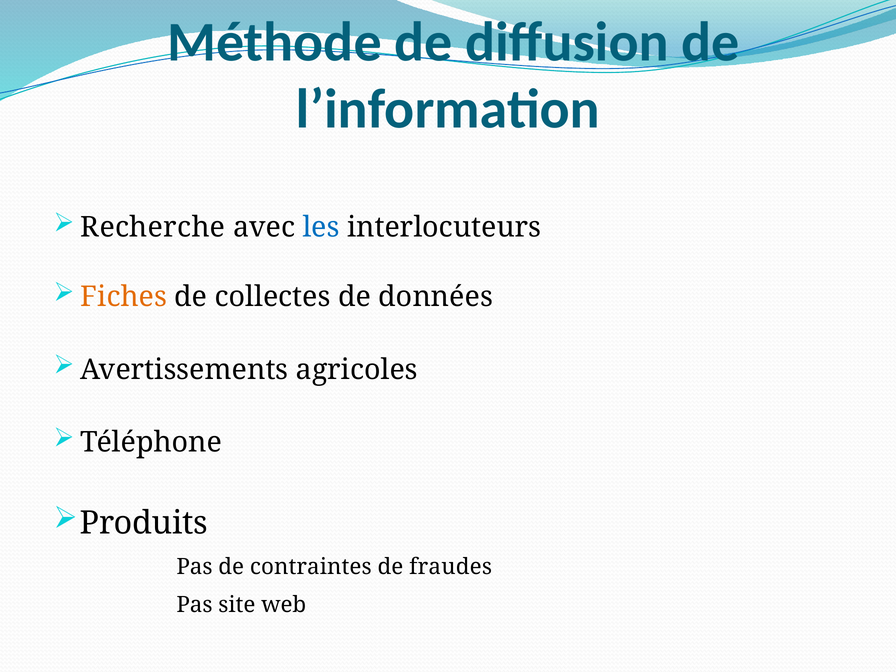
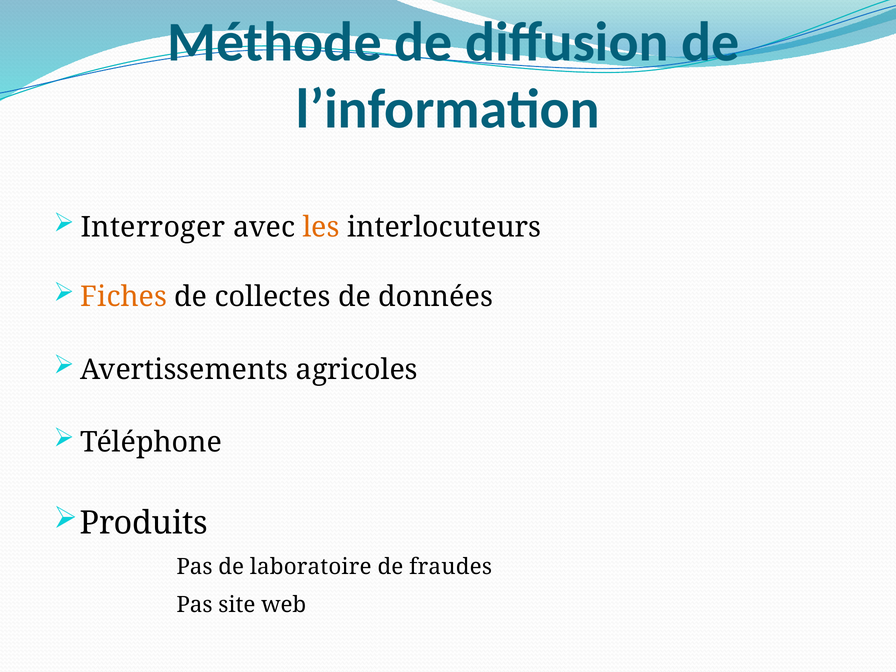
Recherche: Recherche -> Interroger (153, 228)
les colour: blue -> orange (321, 228)
contraintes: contraintes -> laboratoire (311, 567)
